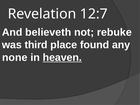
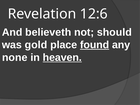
12:7: 12:7 -> 12:6 (94, 14)
rebuke: rebuke -> should (114, 32)
third: third -> gold (36, 45)
found underline: none -> present (95, 45)
